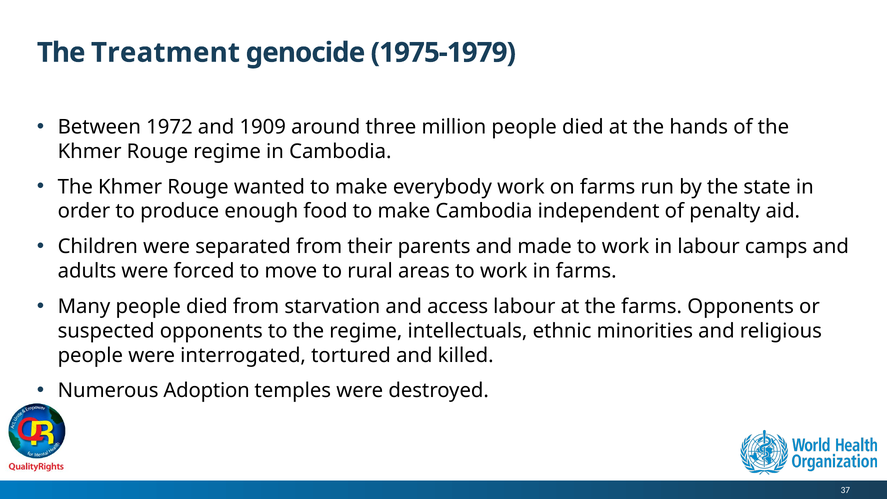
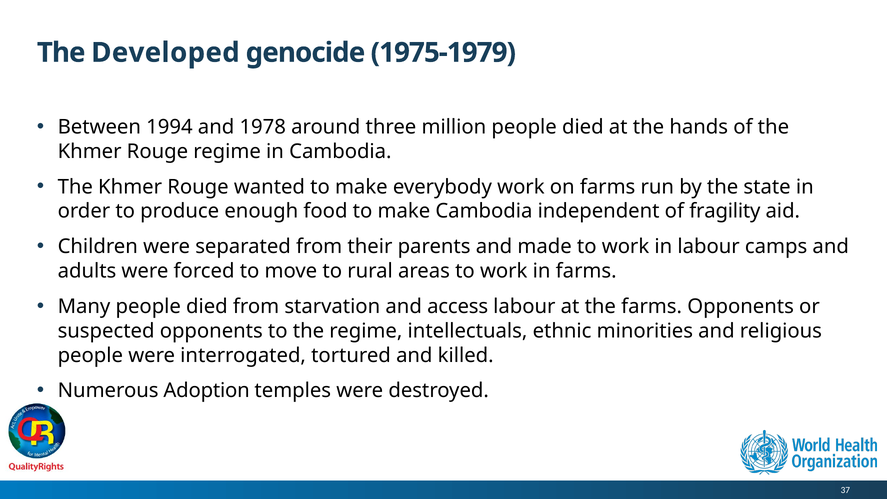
Treatment: Treatment -> Developed (165, 53)
1972: 1972 -> 1994 (169, 127)
1909: 1909 -> 1978 (263, 127)
penalty: penalty -> fragility (725, 211)
